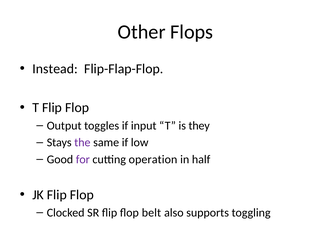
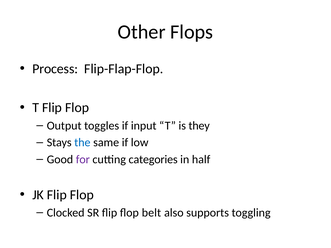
Instead: Instead -> Process (55, 69)
the colour: purple -> blue (82, 143)
operation: operation -> categories (153, 160)
